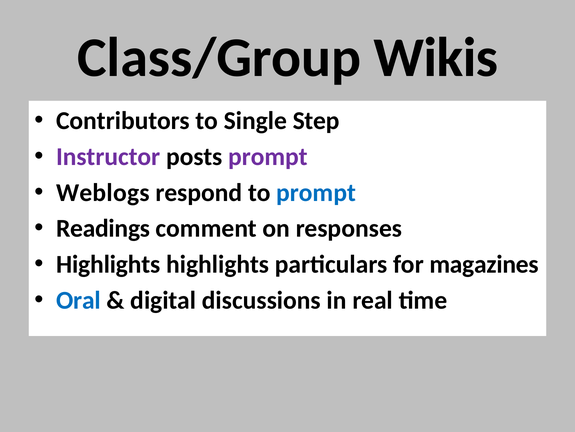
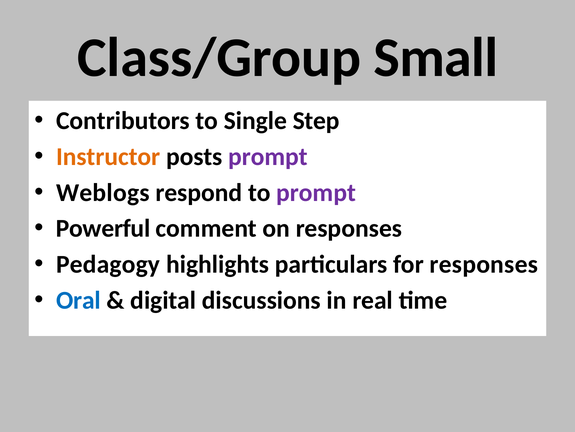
Wikis: Wikis -> Small (436, 58)
Instructor colour: purple -> orange (108, 156)
prompt colour: blue -> purple (316, 192)
Readings: Readings -> Powerful (103, 228)
Highlights: Highlights -> Pedagogy (108, 264)
for magazines: magazines -> responses (484, 264)
